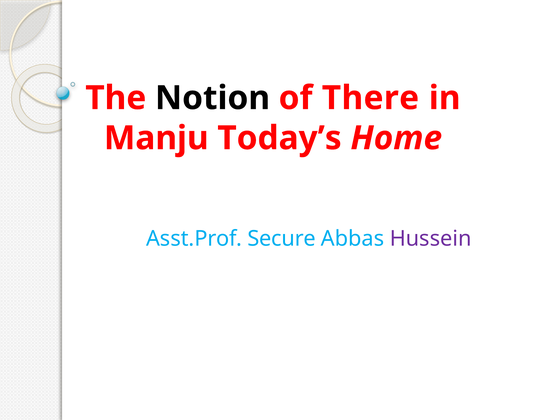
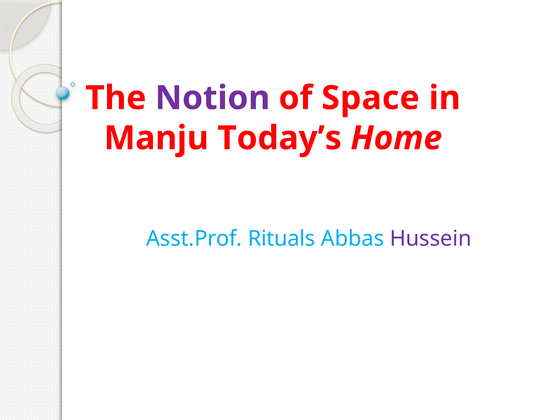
Notion colour: black -> purple (213, 98)
There: There -> Space (370, 98)
Secure: Secure -> Rituals (282, 239)
